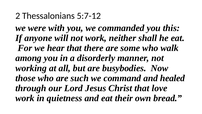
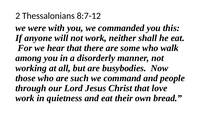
5:7-12: 5:7-12 -> 8:7-12 (89, 16)
healed: healed -> people (172, 78)
